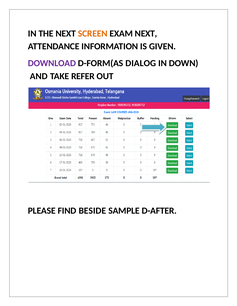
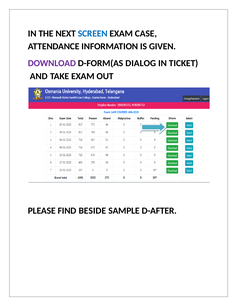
SCREEN colour: orange -> blue (93, 34)
EXAM NEXT: NEXT -> CASE (146, 34)
DOWN: DOWN -> TICKET (184, 63)
TAKE REFER: REFER -> EXAM (83, 76)
